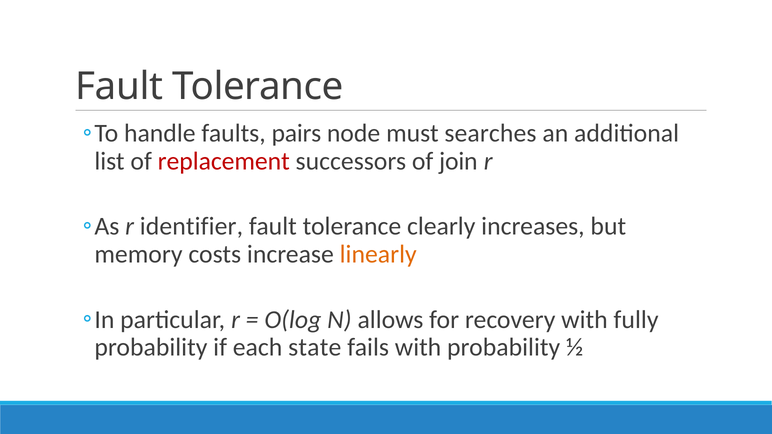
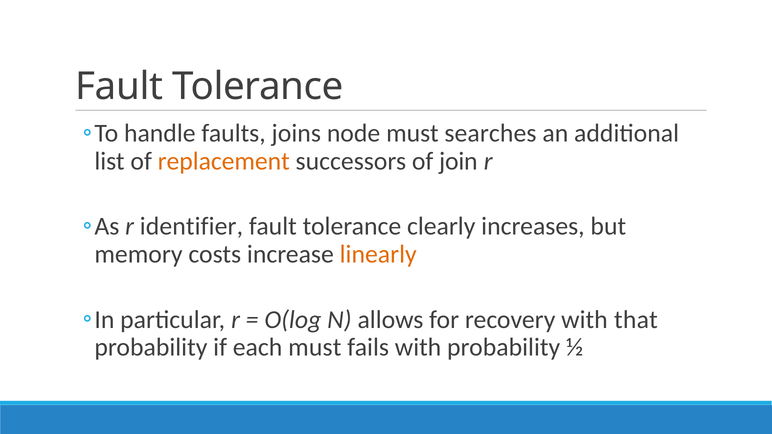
pairs: pairs -> joins (296, 134)
replacement colour: red -> orange (224, 161)
fully: fully -> that (636, 320)
each state: state -> must (315, 348)
